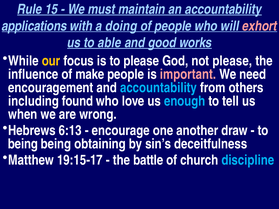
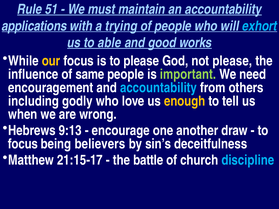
15: 15 -> 51 (51, 9)
doing: doing -> trying (121, 26)
exhort colour: pink -> light blue (260, 26)
make: make -> same (90, 74)
important colour: pink -> light green (188, 74)
found: found -> godly (77, 101)
enough colour: light blue -> yellow (185, 101)
6:13: 6:13 -> 9:13 (70, 131)
being: being -> focus (23, 144)
obtaining: obtaining -> believers (100, 144)
19:15-17: 19:15-17 -> 21:15-17 (80, 160)
